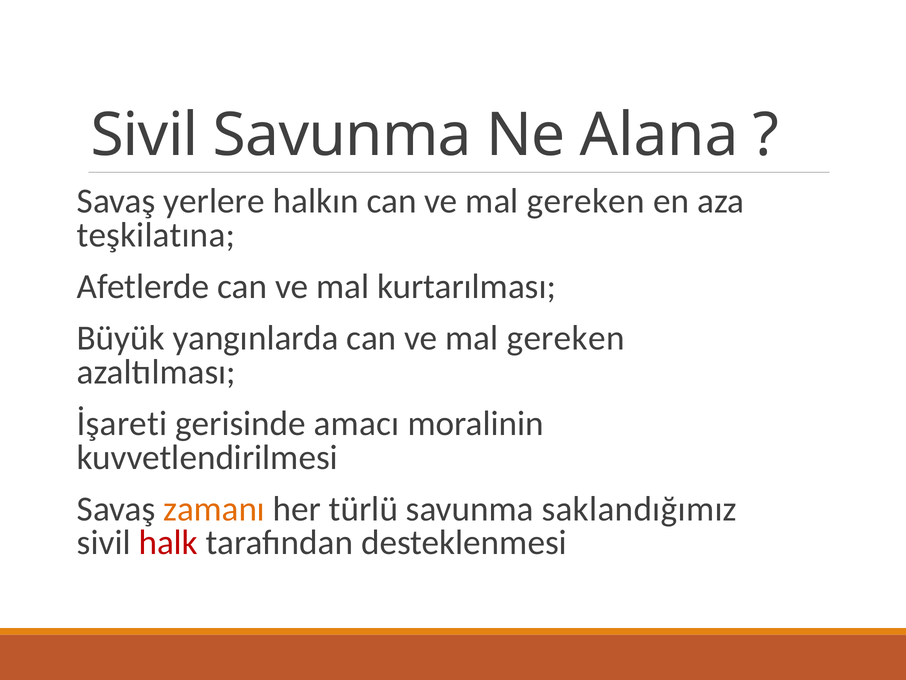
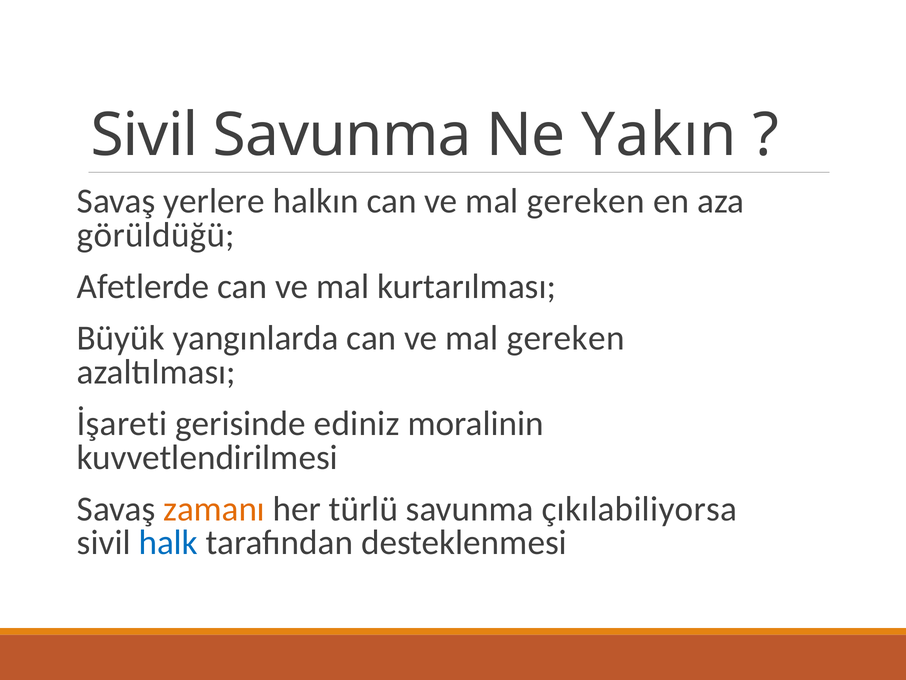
Alana: Alana -> Yakın (659, 135)
teşkilatına: teşkilatına -> görüldüğü (156, 235)
amacı: amacı -> ediniz (357, 423)
saklandığımız: saklandığımız -> çıkılabiliyorsa (639, 509)
halk colour: red -> blue (168, 542)
